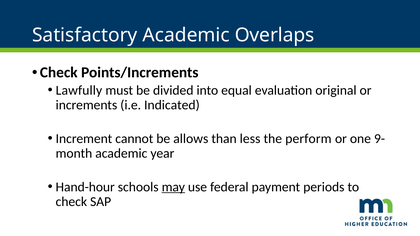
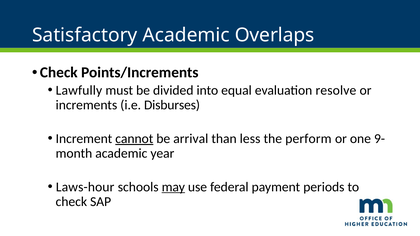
original: original -> resolve (336, 90)
Indicated: Indicated -> Disburses (172, 105)
cannot underline: none -> present (134, 139)
allows: allows -> arrival (191, 139)
Hand-hour: Hand-hour -> Laws-hour (85, 187)
